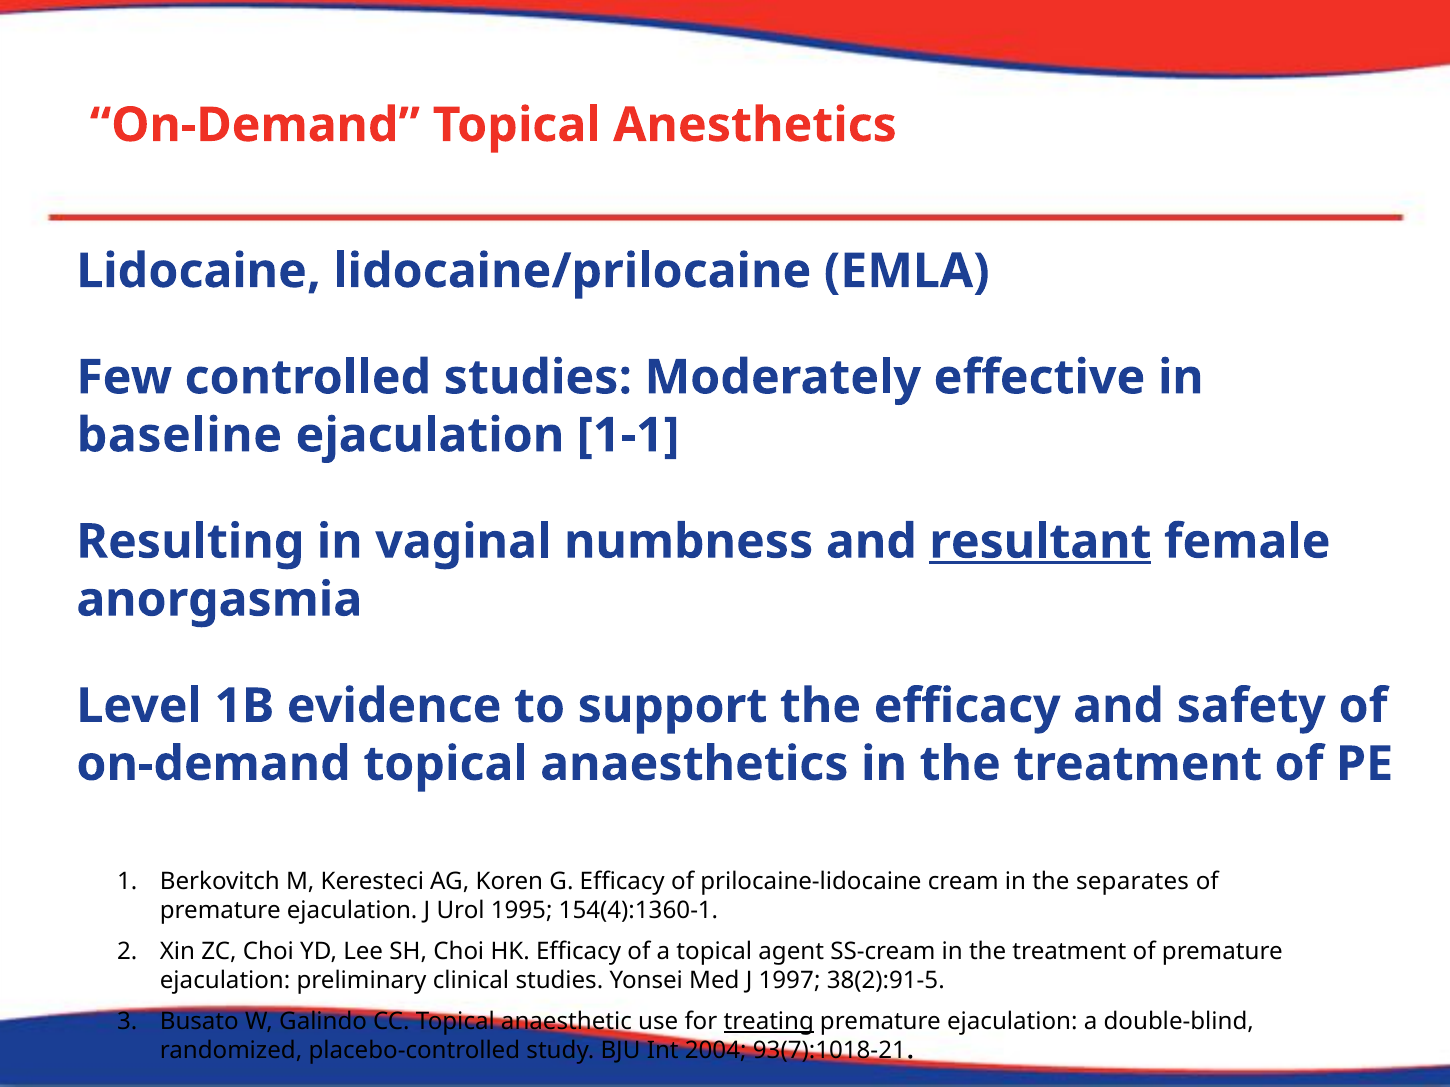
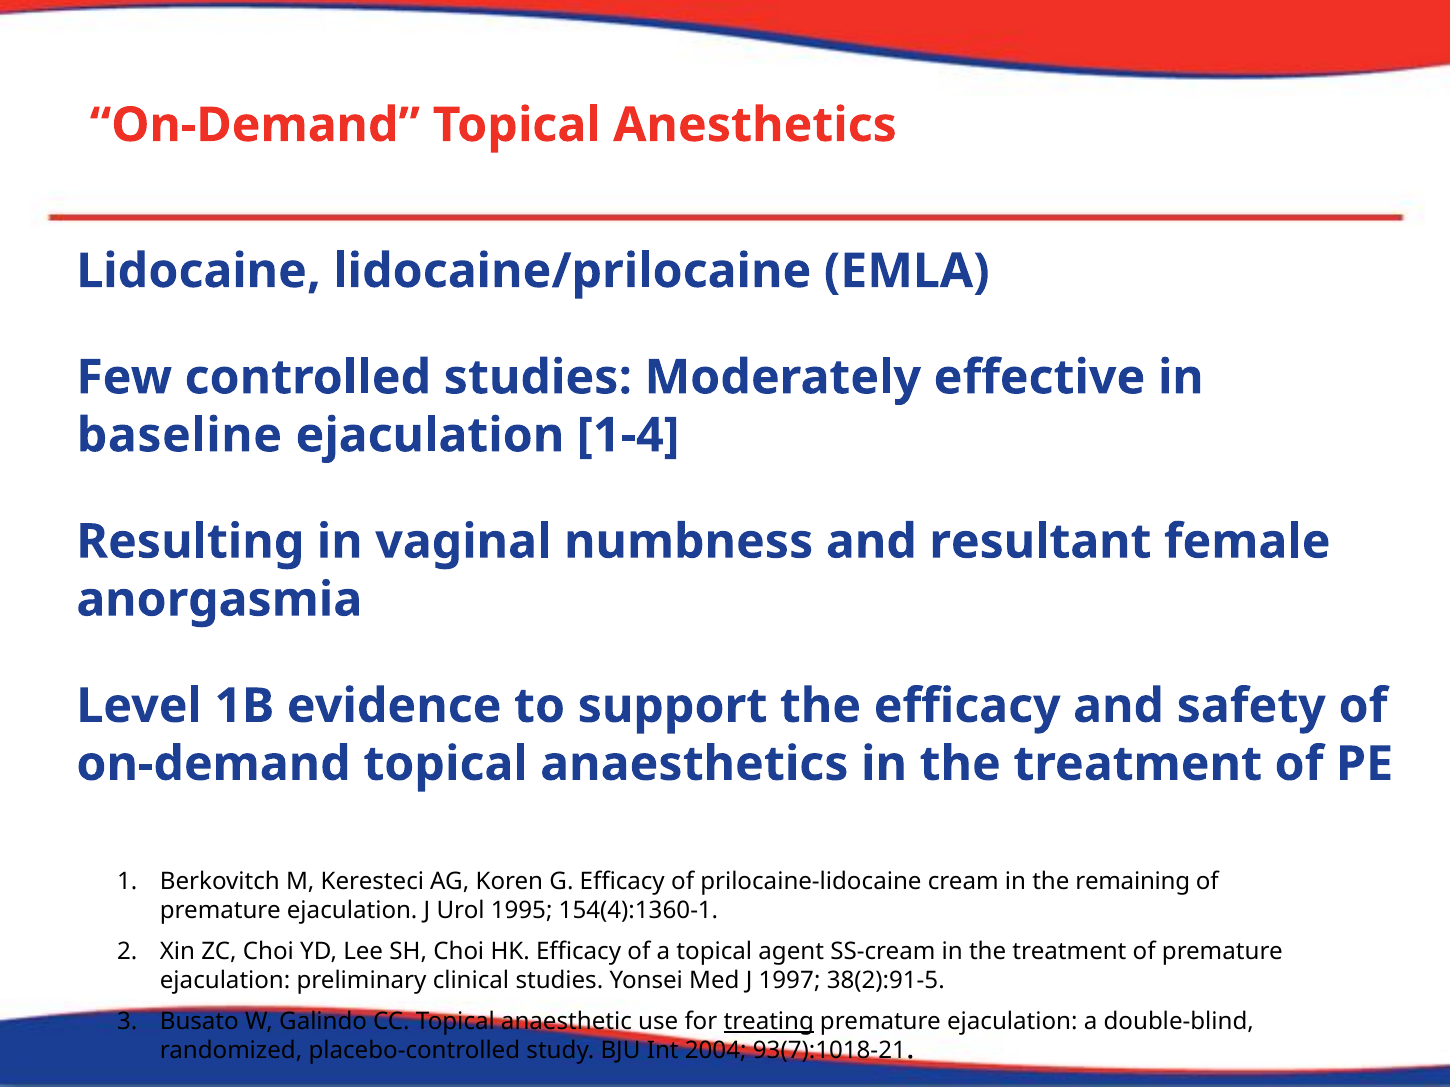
1-1: 1-1 -> 1-4 (628, 436)
resultant underline: present -> none (1040, 542)
separates: separates -> remaining (1133, 882)
